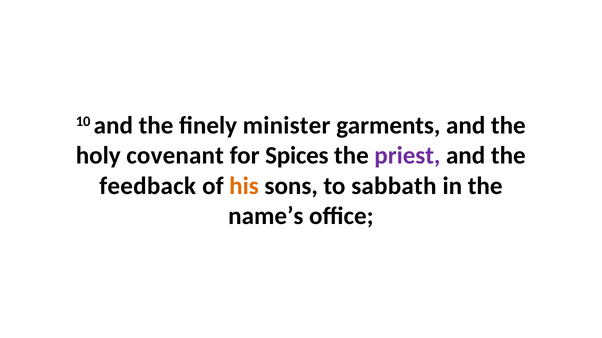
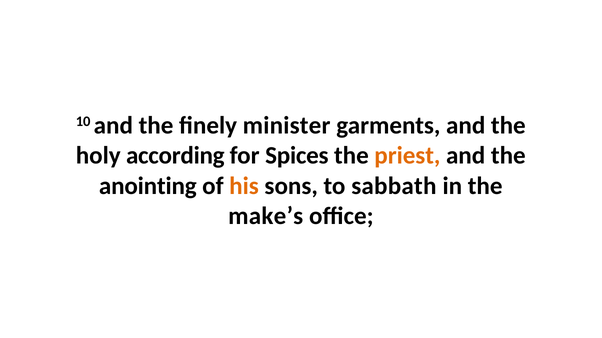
covenant: covenant -> according (175, 156)
priest colour: purple -> orange (407, 156)
feedback: feedback -> anointing (148, 186)
name’s: name’s -> make’s (266, 216)
